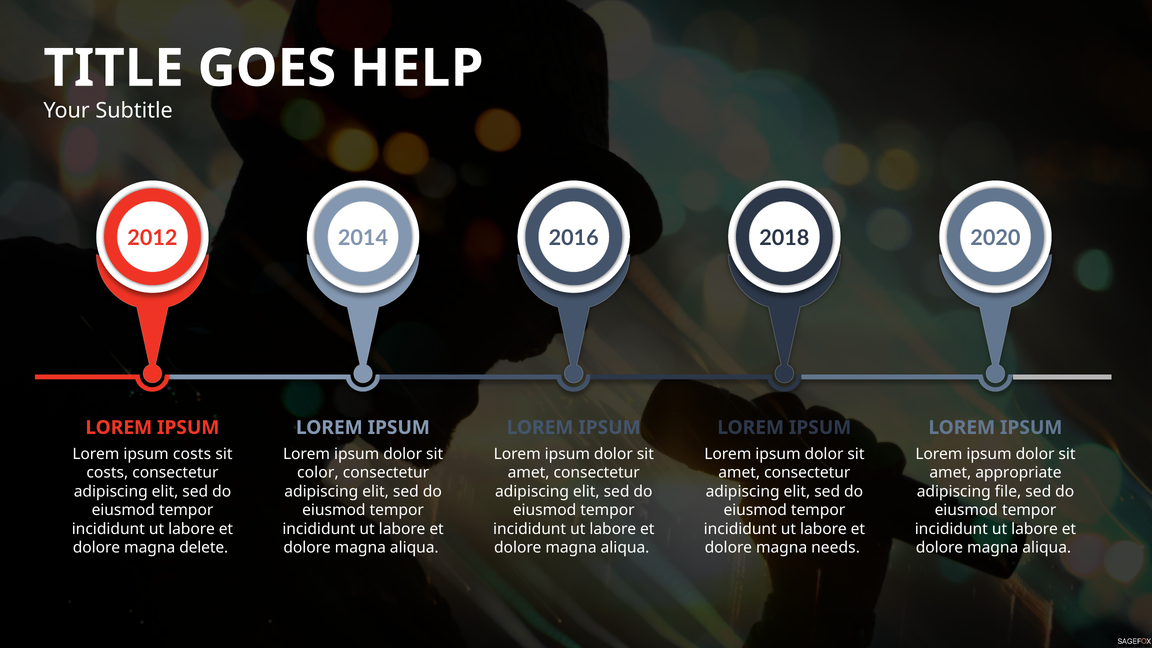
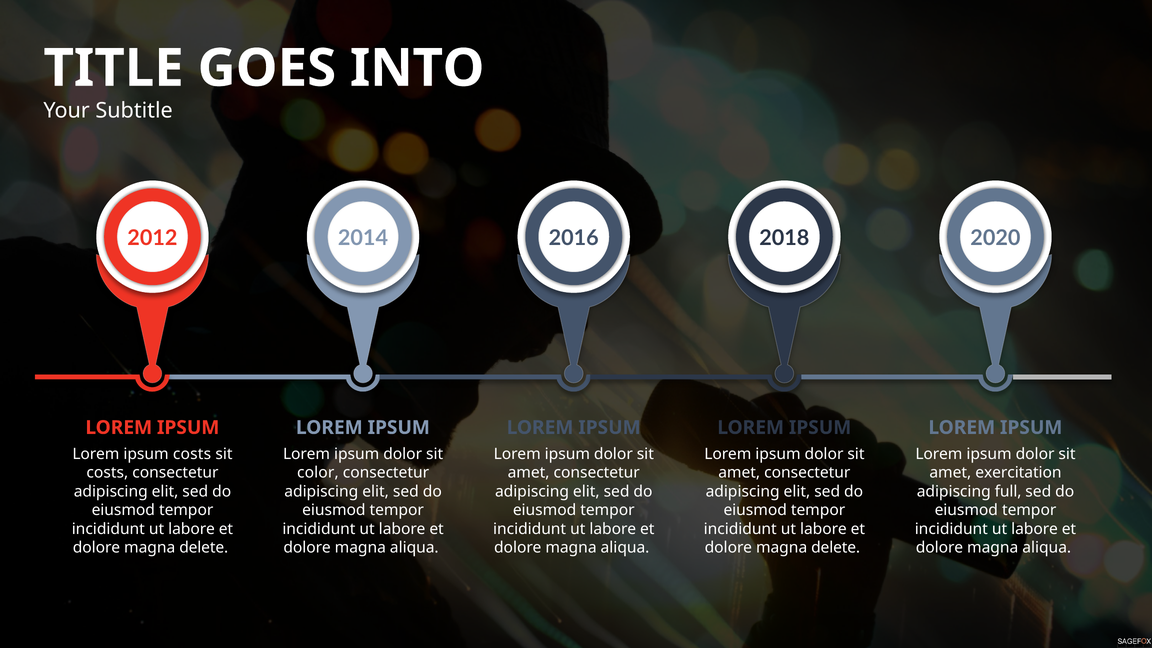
HELP: HELP -> INTO (417, 68)
appropriate: appropriate -> exercitation (1018, 473)
file: file -> full (1008, 491)
needs: needs -> delete (836, 548)
